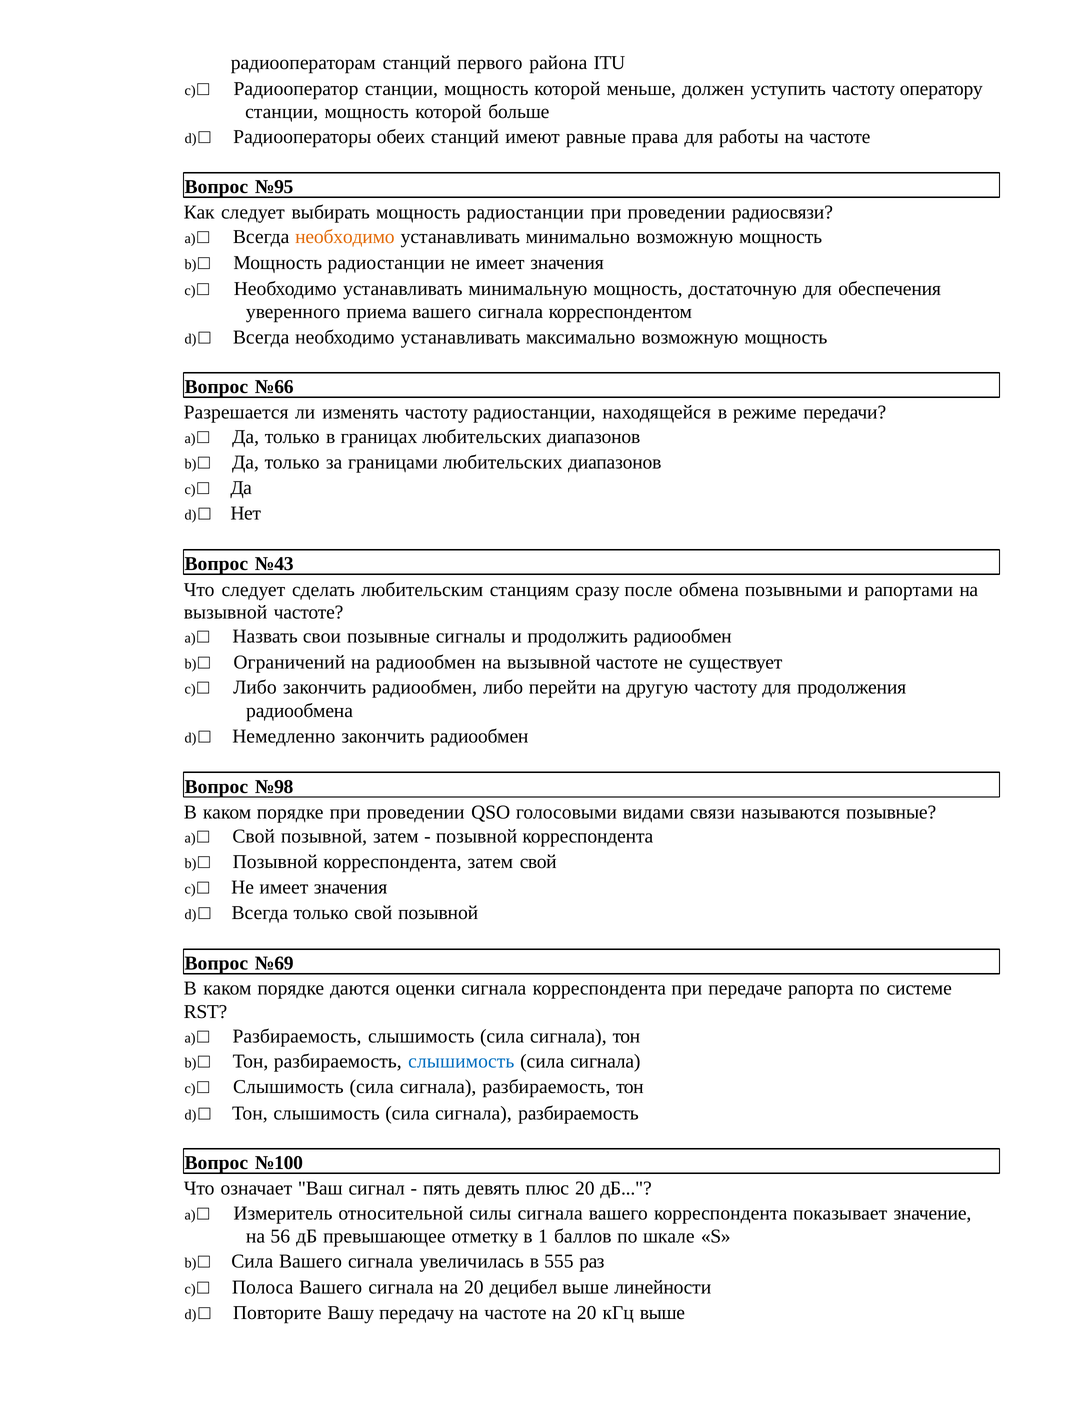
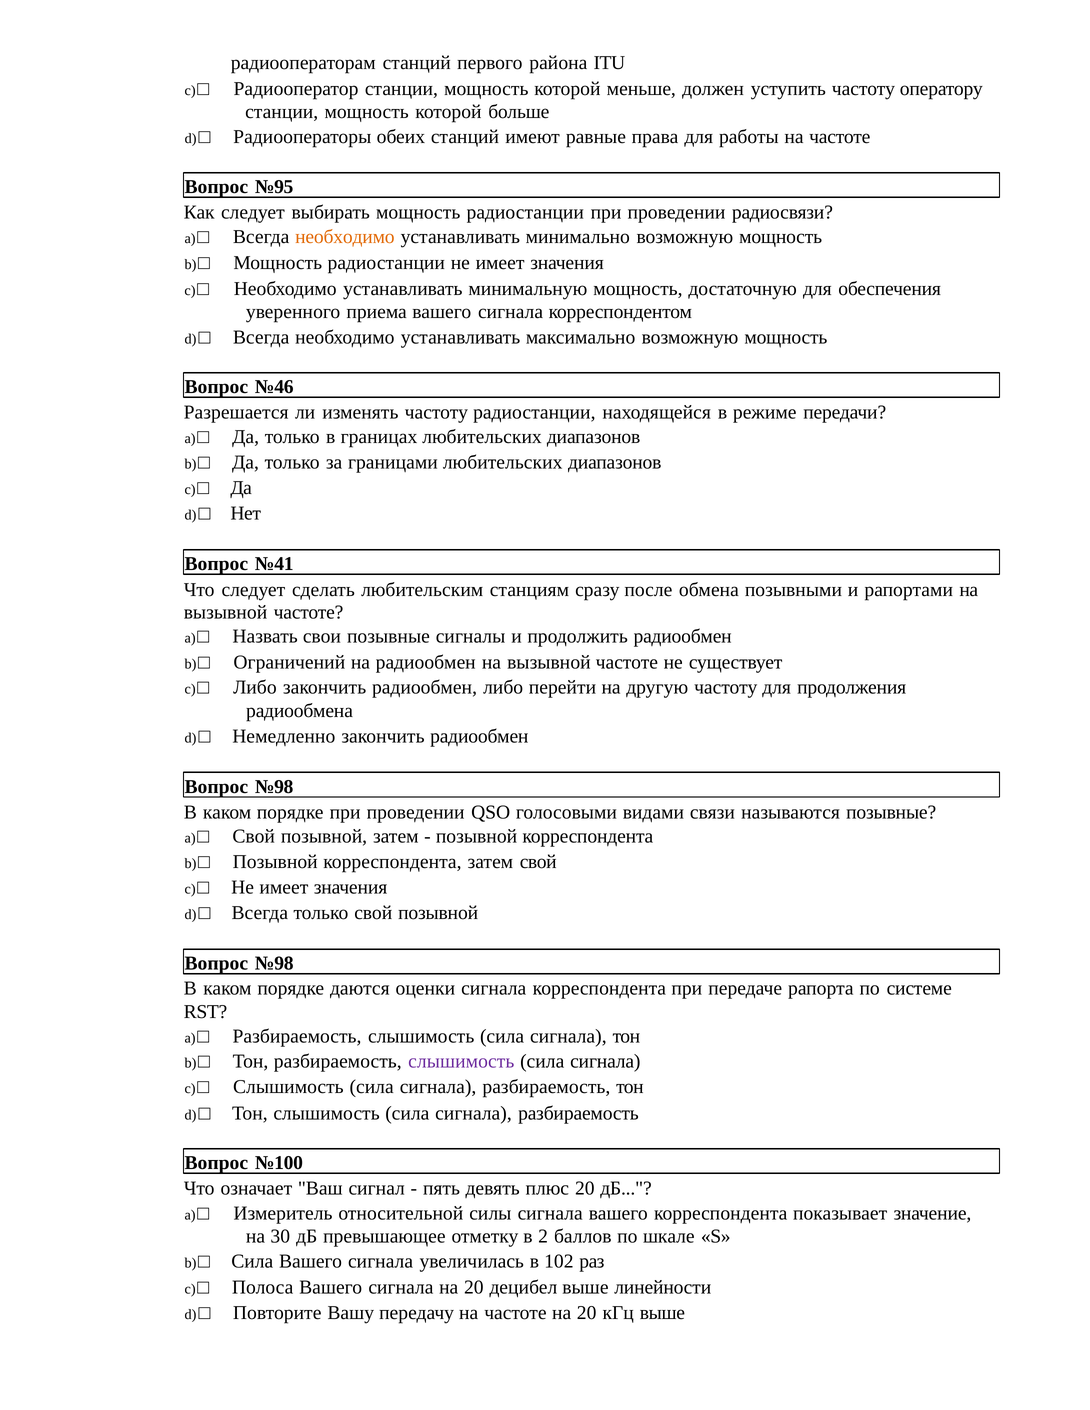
№66: №66 -> №46 (274, 387)
№43: №43 -> №41 (274, 564)
№69: №69 -> №98 (274, 964)
слышимость colour: blue -> purple (461, 1062)
56: 56 -> 30 (280, 1237)
1: 1 -> 2 (543, 1237)
555: 555 -> 102 (559, 1262)
